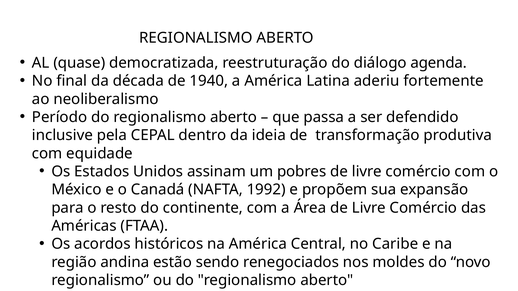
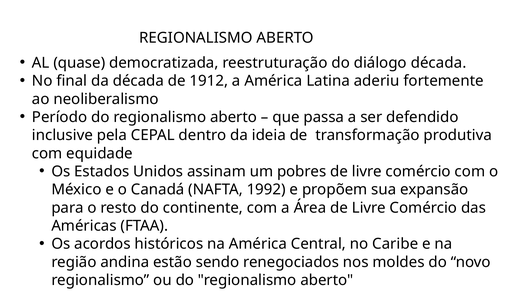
diálogo agenda: agenda -> década (439, 63)
1940: 1940 -> 1912 (209, 81)
